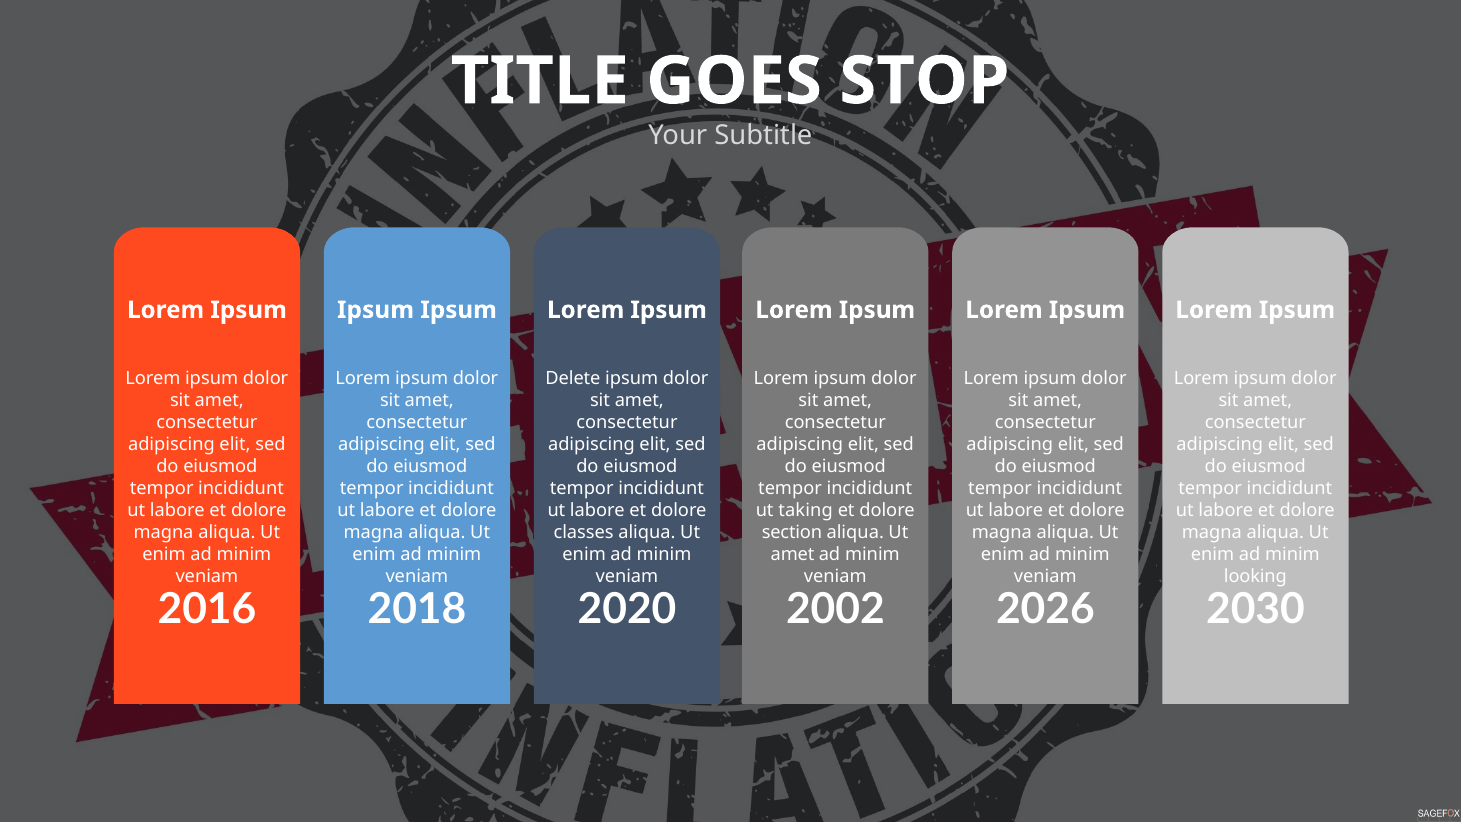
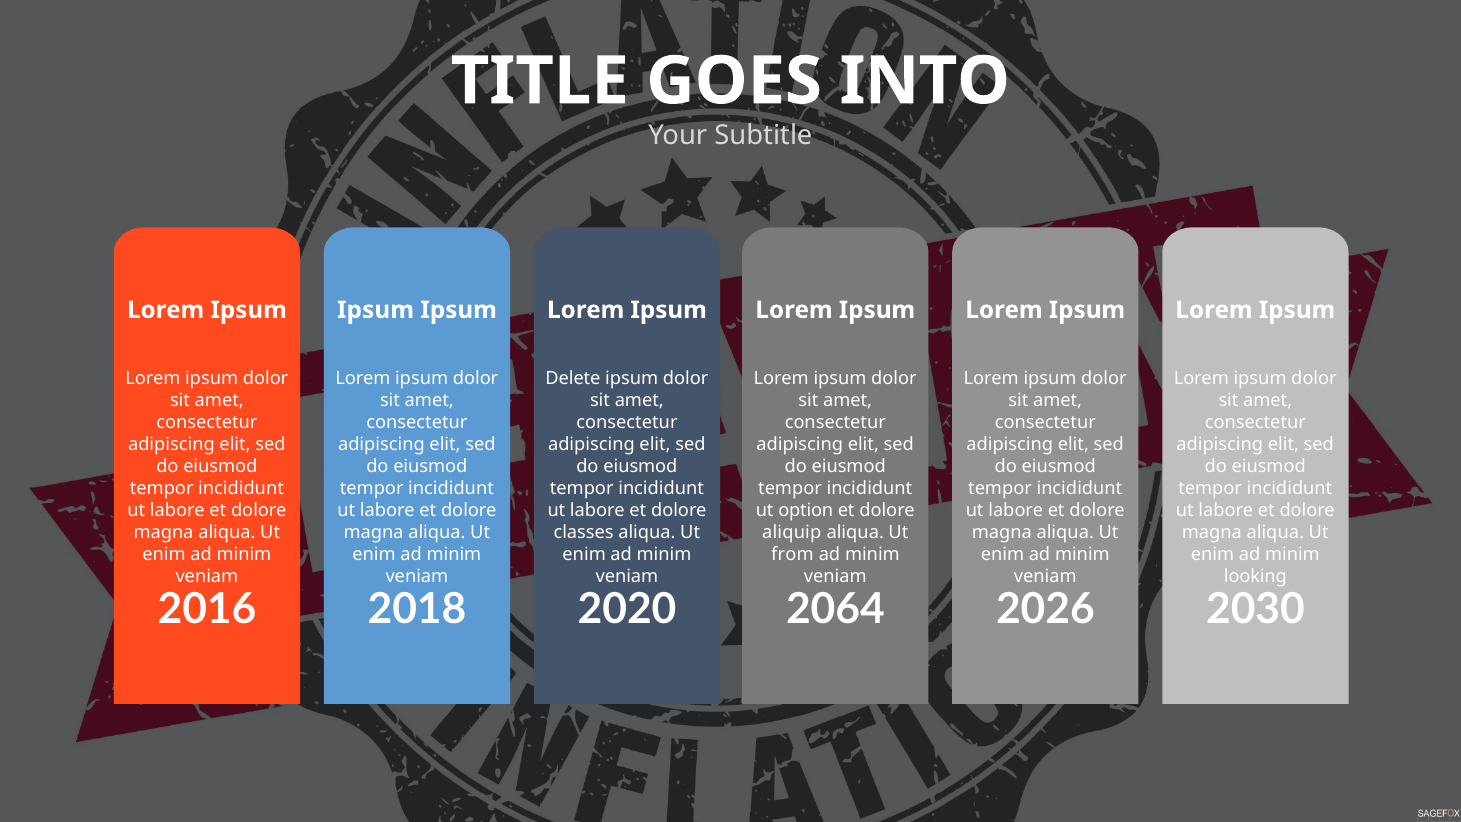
STOP: STOP -> INTO (925, 81)
taking: taking -> option (806, 510)
section: section -> aliquip (792, 532)
amet: amet -> from (792, 554)
2002: 2002 -> 2064 (835, 609)
